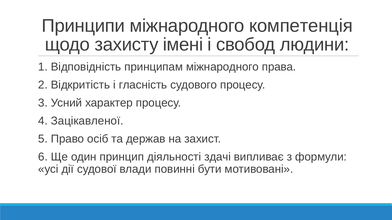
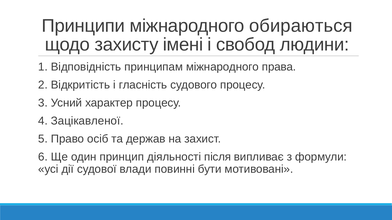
компетенція: компетенція -> обираються (301, 26)
здачі: здачі -> після (218, 157)
